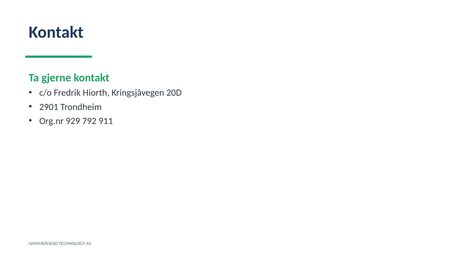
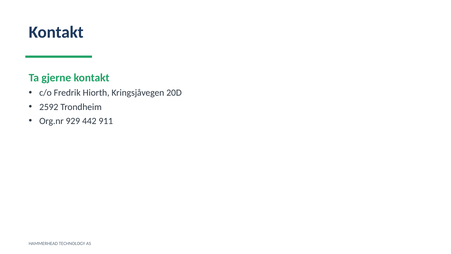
2901: 2901 -> 2592 (49, 107)
792: 792 -> 442 (89, 121)
